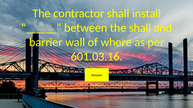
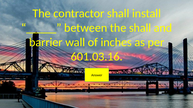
where: where -> inches (116, 42)
